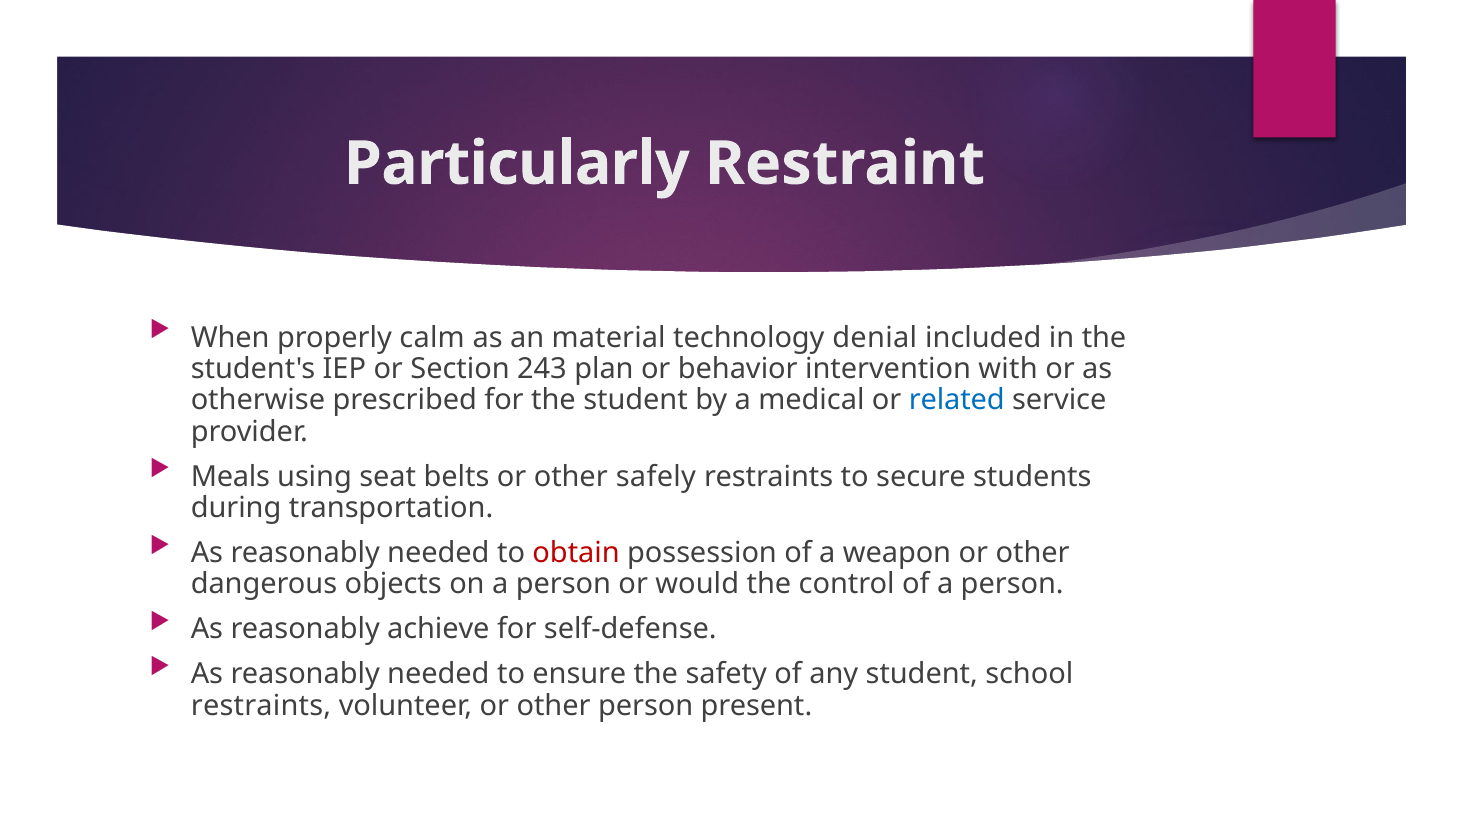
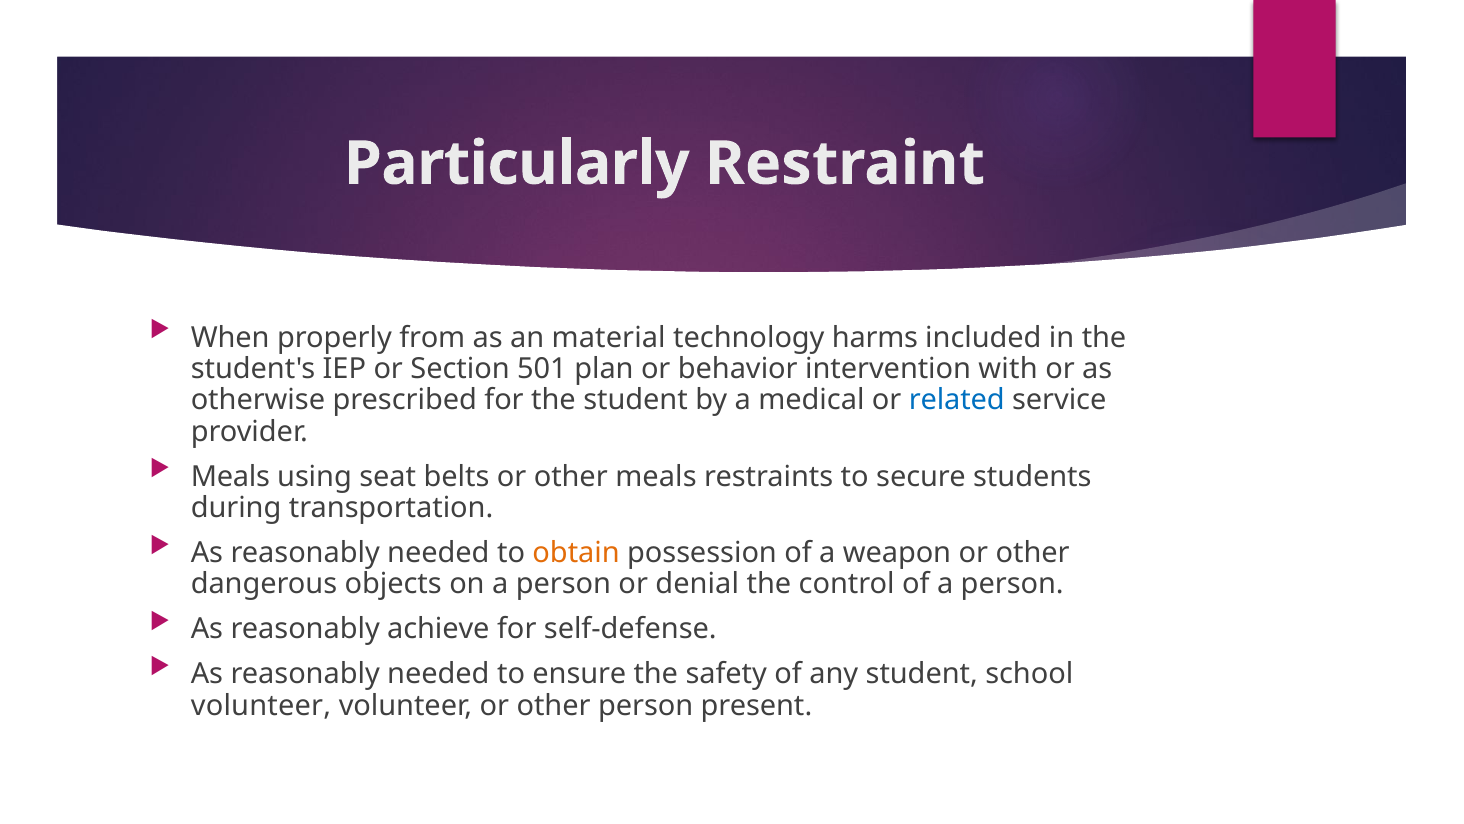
calm: calm -> from (432, 338)
denial: denial -> harms (875, 338)
243: 243 -> 501 (542, 369)
other safely: safely -> meals (656, 476)
obtain colour: red -> orange (576, 553)
would: would -> denial (697, 584)
restraints: restraints -> volunteer (261, 705)
